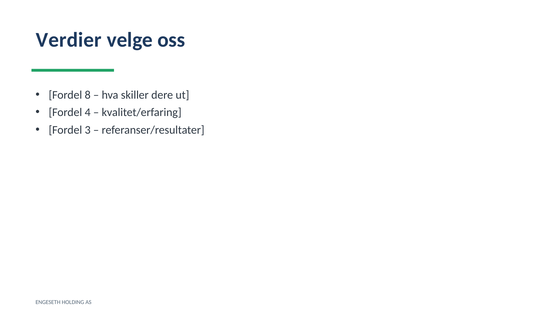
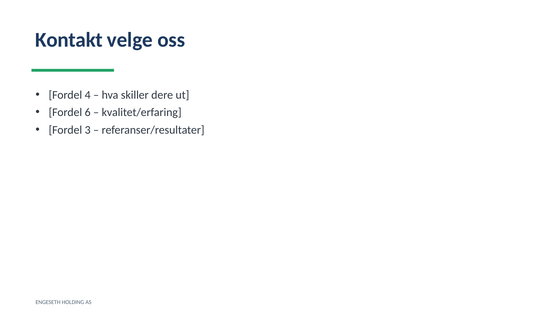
Verdier: Verdier -> Kontakt (69, 40)
8: 8 -> 4 (88, 95)
4: 4 -> 6 (88, 112)
